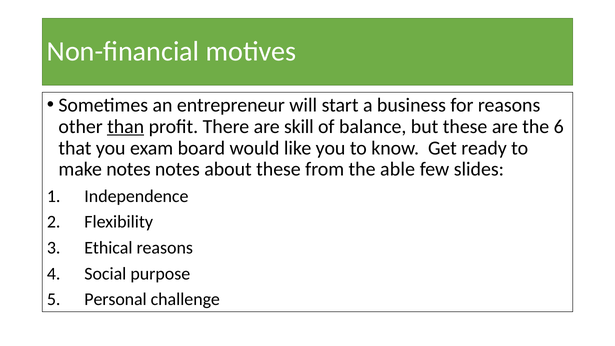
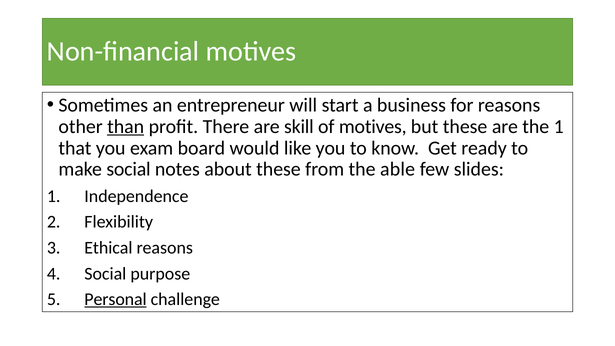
of balance: balance -> motives (373, 126)
the 6: 6 -> 1 (559, 126)
make notes: notes -> social (129, 169)
Personal underline: none -> present (116, 299)
